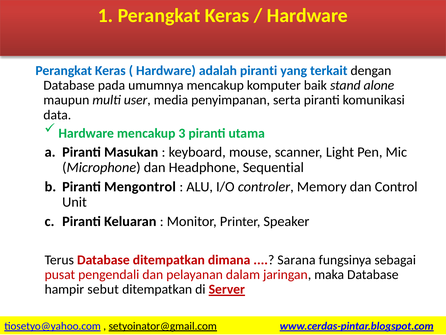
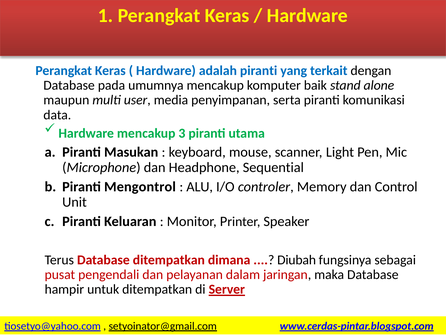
Sarana: Sarana -> Diubah (297, 259)
sebut: sebut -> untuk (103, 289)
